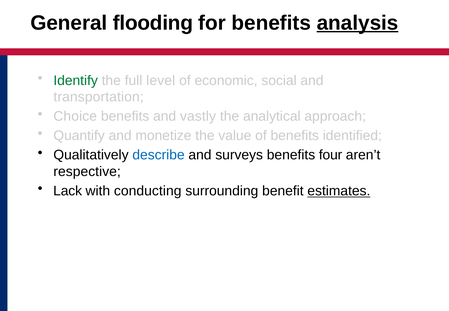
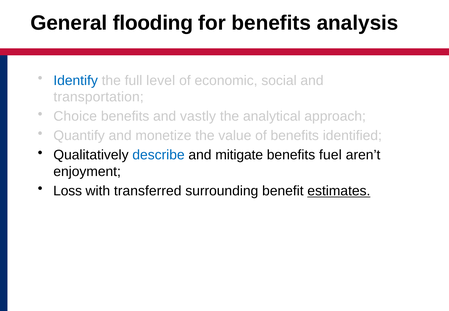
analysis underline: present -> none (358, 23)
Identify colour: green -> blue (76, 80)
surveys: surveys -> mitigate (239, 155)
four: four -> fuel (330, 155)
respective: respective -> enjoyment (87, 172)
Lack: Lack -> Loss (68, 191)
conducting: conducting -> transferred (148, 191)
